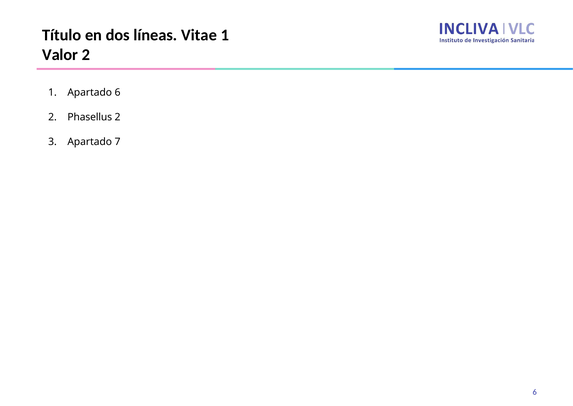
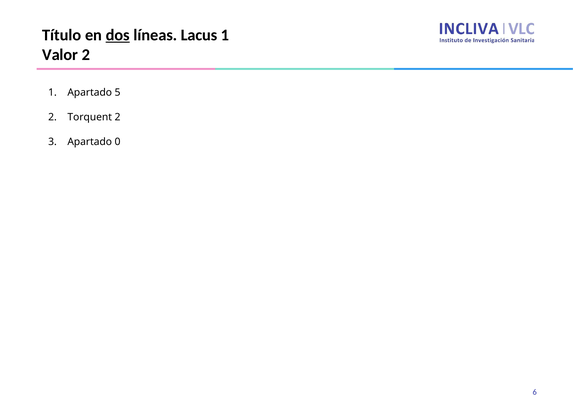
dos underline: none -> present (118, 35)
Vitae: Vitae -> Lacus (199, 35)
Apartado 6: 6 -> 5 (118, 92)
Phasellus: Phasellus -> Torquent (90, 117)
7: 7 -> 0 (118, 141)
